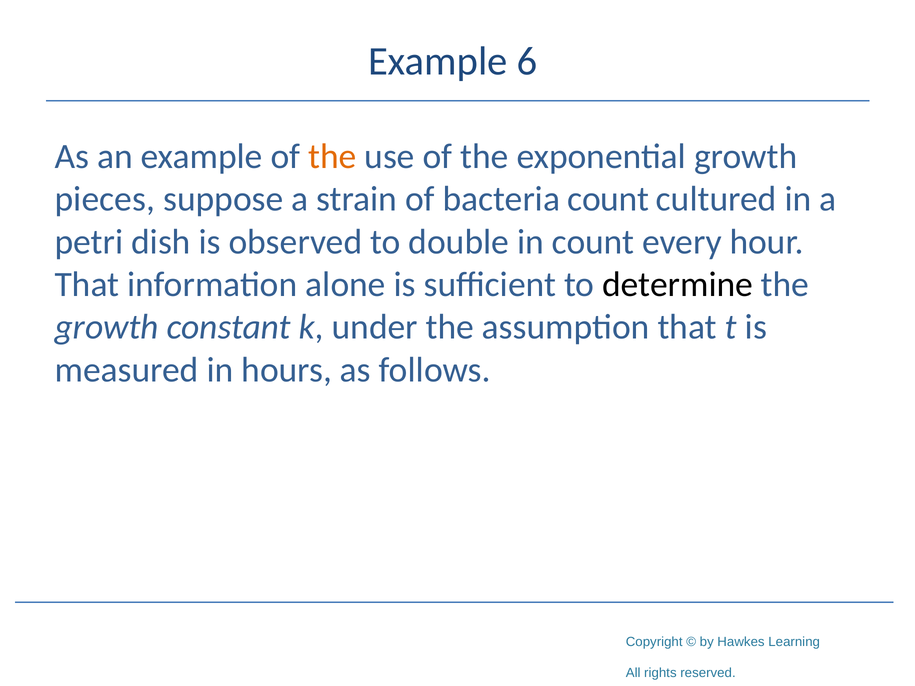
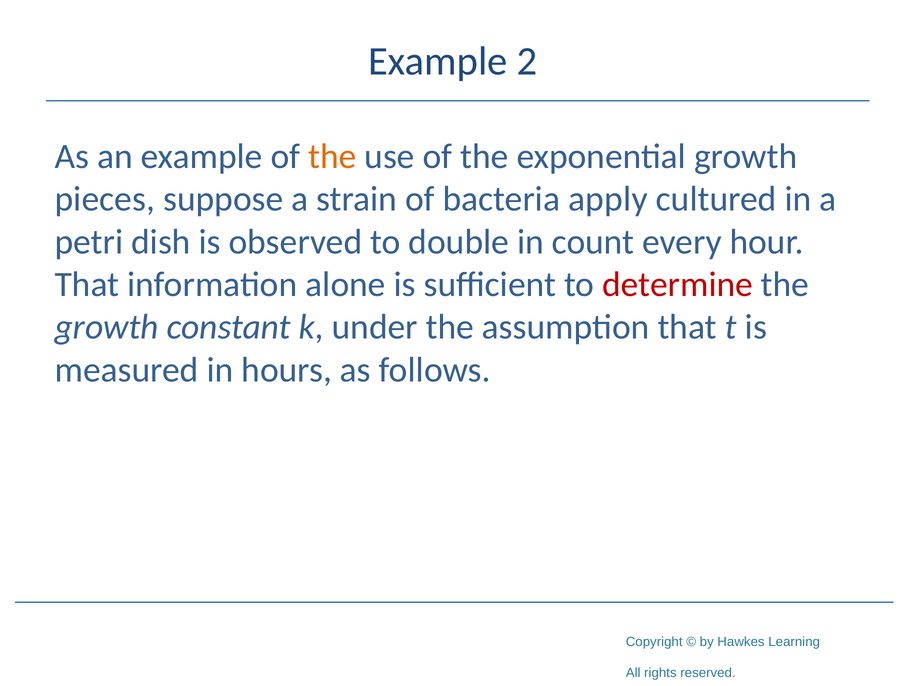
6: 6 -> 2 (527, 62)
bacteria count: count -> apply (608, 199)
determine colour: black -> red (678, 285)
